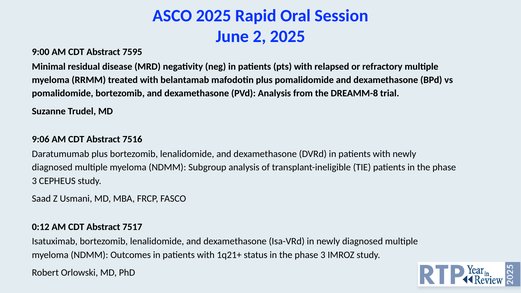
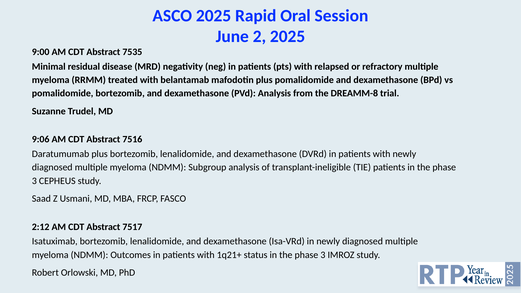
7595: 7595 -> 7535 (132, 52)
0:12: 0:12 -> 2:12 (41, 227)
